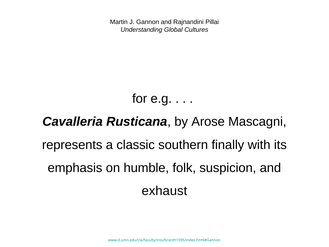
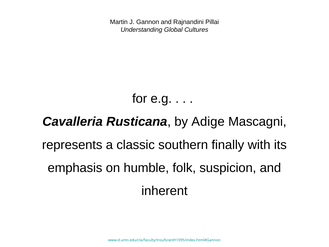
Arose: Arose -> Adige (208, 122)
exhaust: exhaust -> inherent (164, 191)
